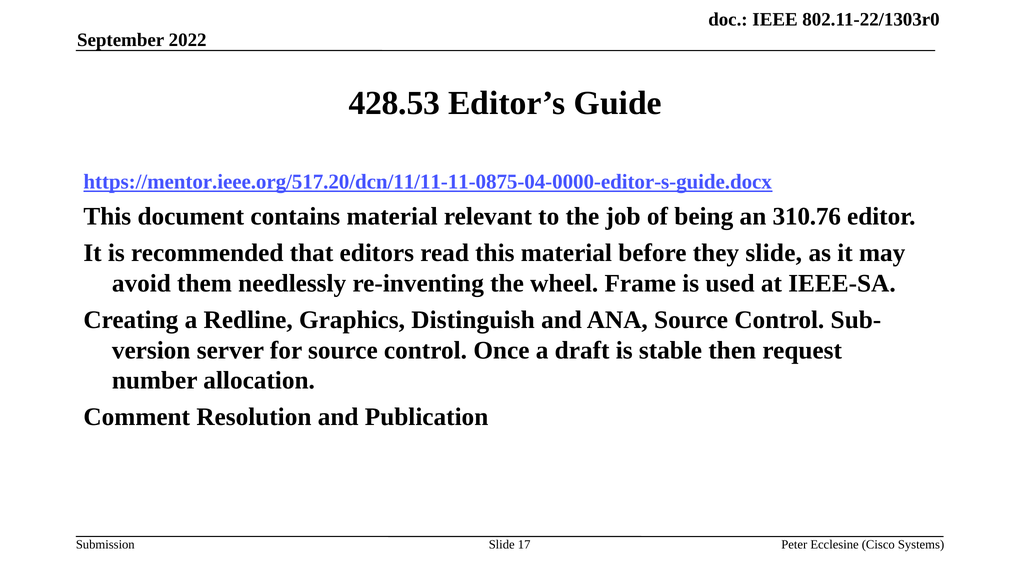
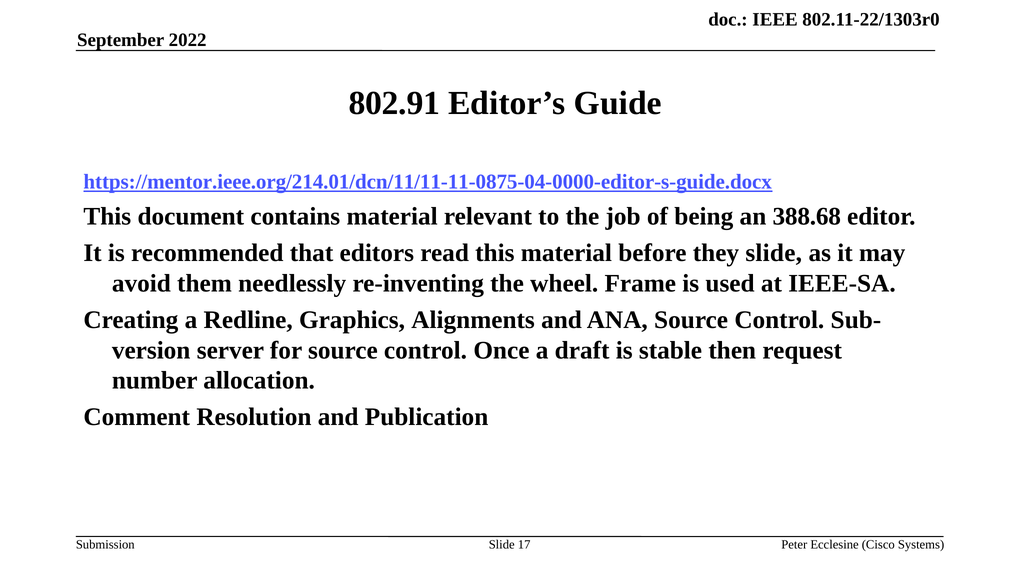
428.53: 428.53 -> 802.91 (394, 103)
https://mentor.ieee.org/517.20/dcn/11/11-11-0875-04-0000-editor-s-guide.docx: https://mentor.ieee.org/517.20/dcn/11/11-11-0875-04-0000-editor-s-guide.docx -> https://mentor.ieee.org/214.01/dcn/11/11-11-0875-04-0000-editor-s-guide.docx (428, 182)
310.76: 310.76 -> 388.68 (807, 217)
Distinguish: Distinguish -> Alignments (473, 320)
